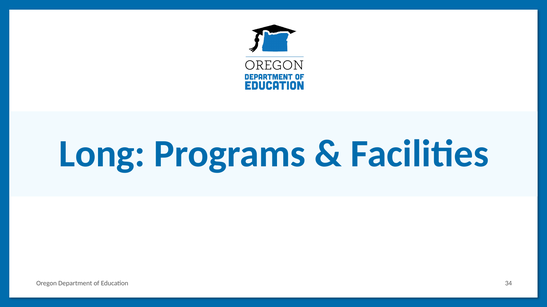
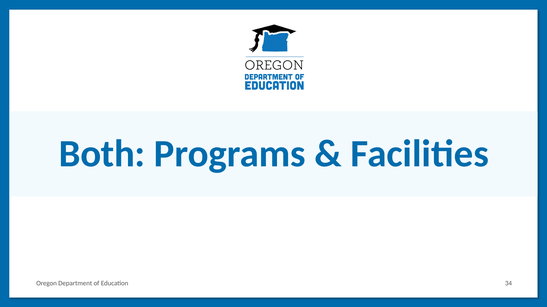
Long: Long -> Both (102, 154)
